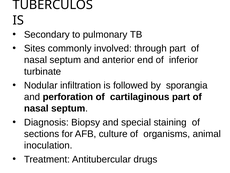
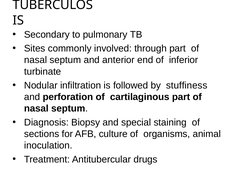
sporangia: sporangia -> stuffiness (187, 85)
